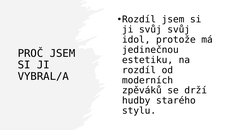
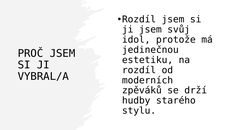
ji svůj: svůj -> jsem (150, 30)
